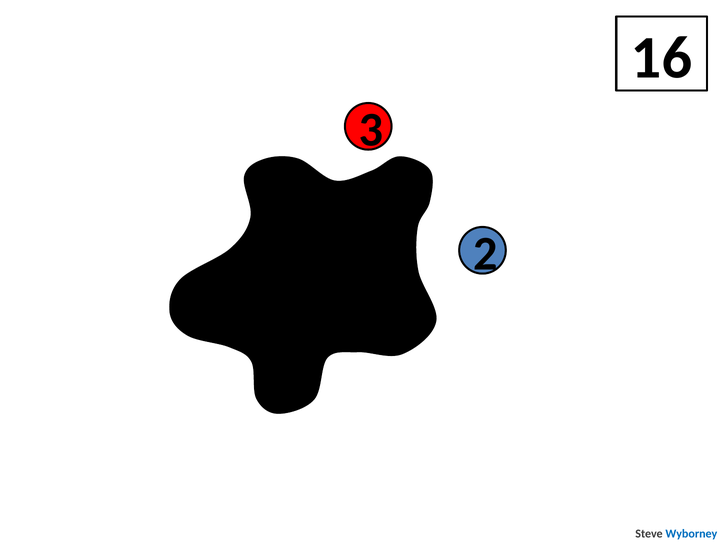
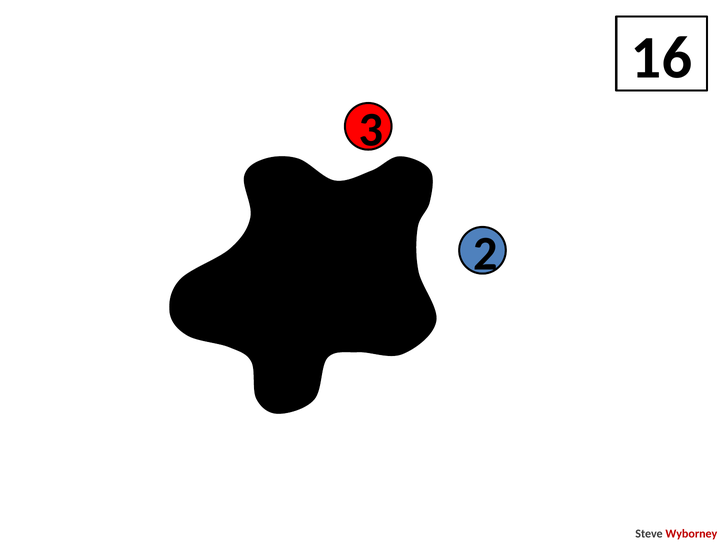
Wyborney colour: blue -> red (691, 533)
